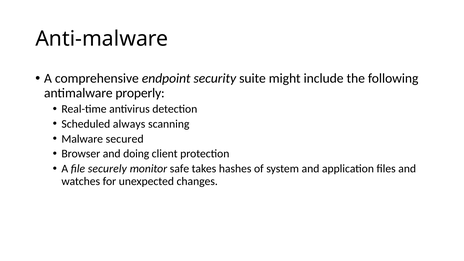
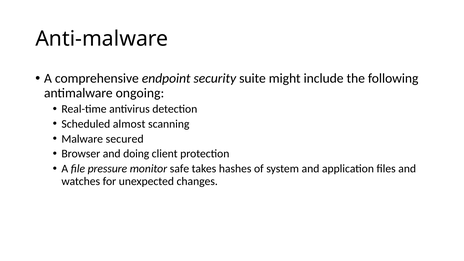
properly: properly -> ongoing (140, 93)
always: always -> almost (129, 124)
securely: securely -> pressure (107, 169)
